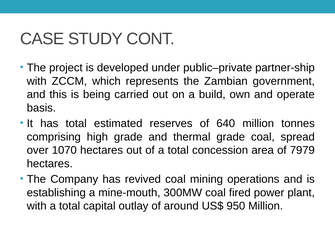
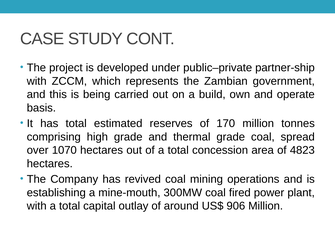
640: 640 -> 170 (226, 124)
7979: 7979 -> 4823 (302, 150)
950: 950 -> 906 (236, 206)
